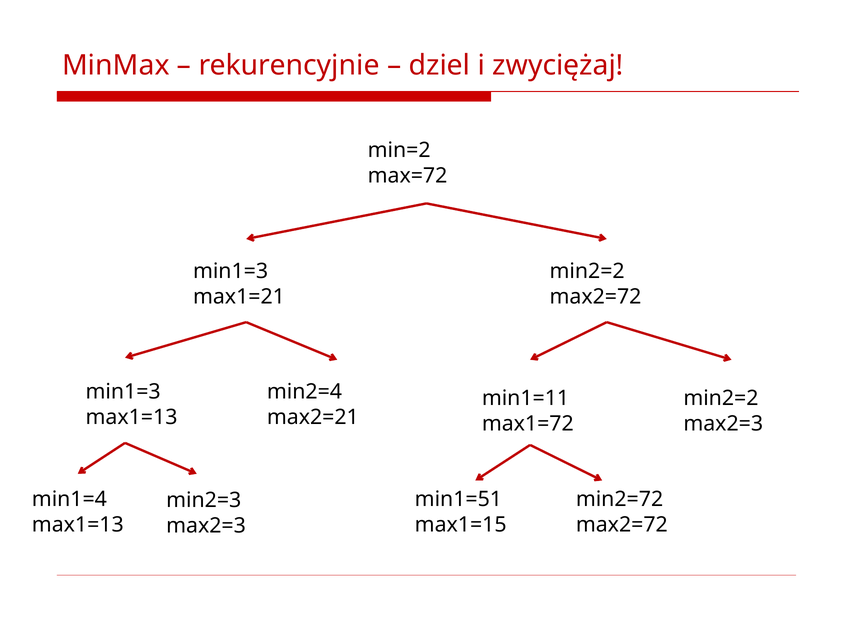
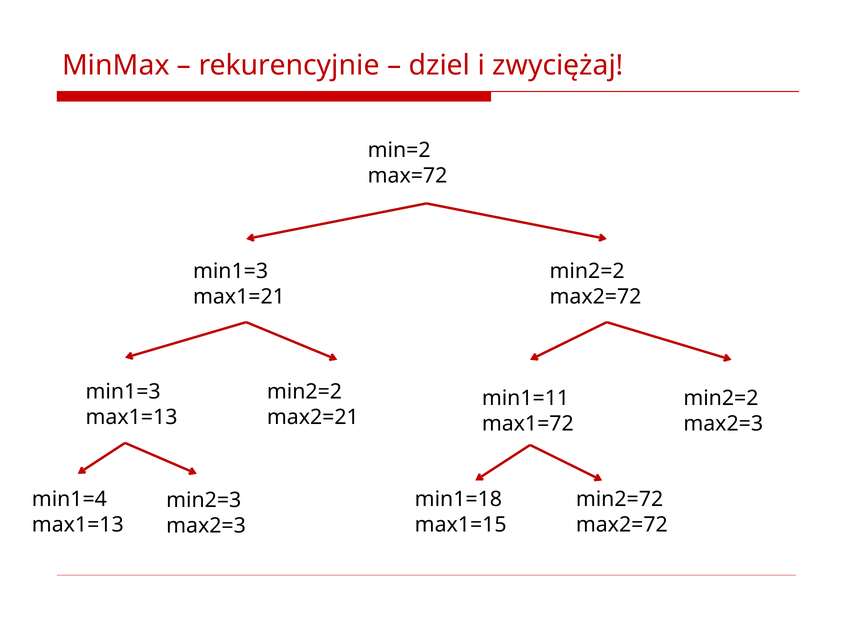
min2=4: min2=4 -> min2=2 (304, 392)
min1=51: min1=51 -> min1=18 (458, 500)
